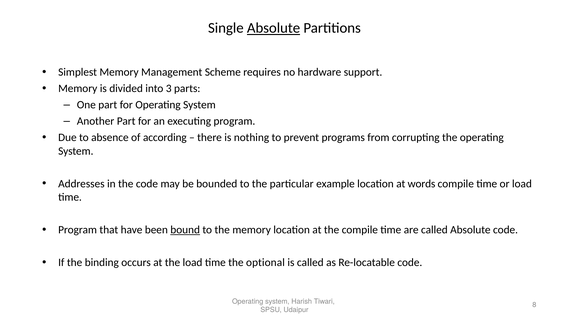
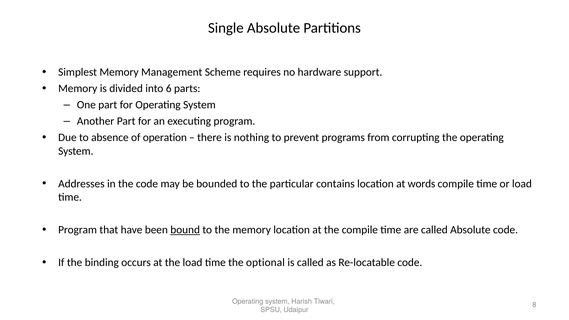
Absolute underline: present -> none (274, 28)
3: 3 -> 6 (169, 89)
according: according -> operation (165, 138)
example: example -> contains (335, 184)
